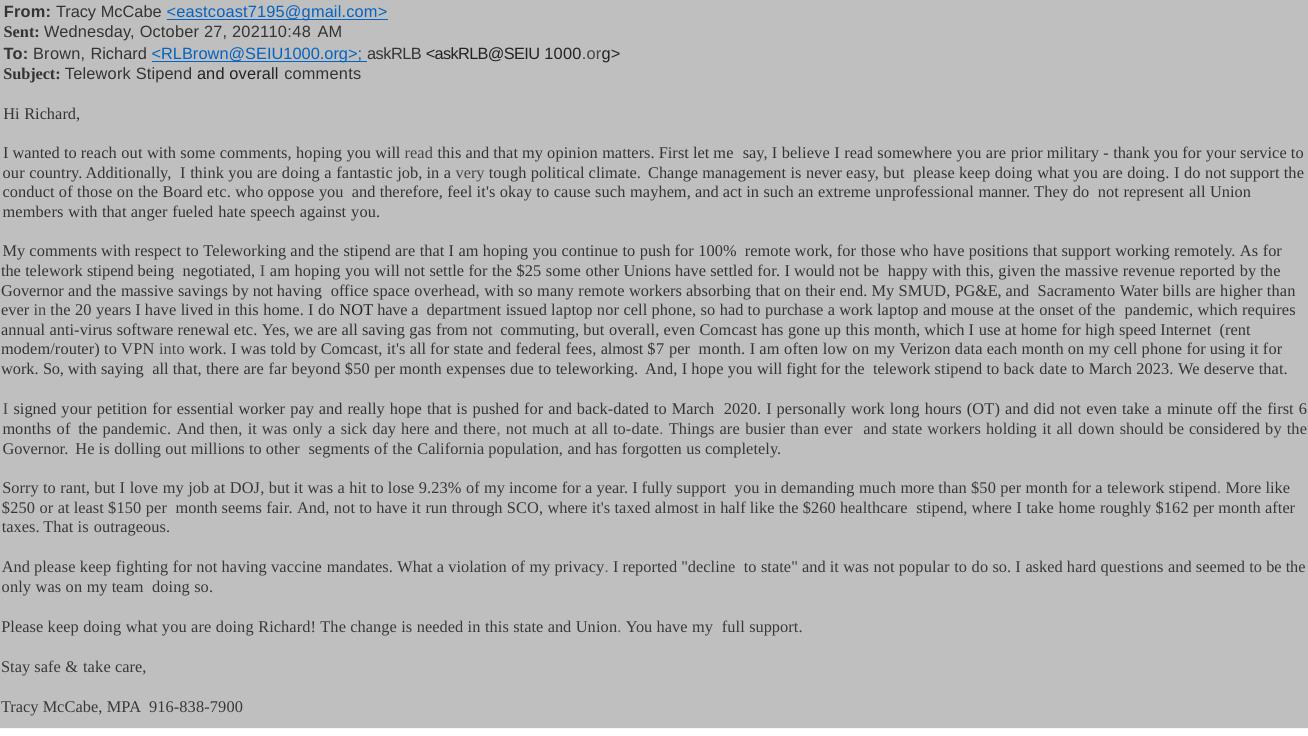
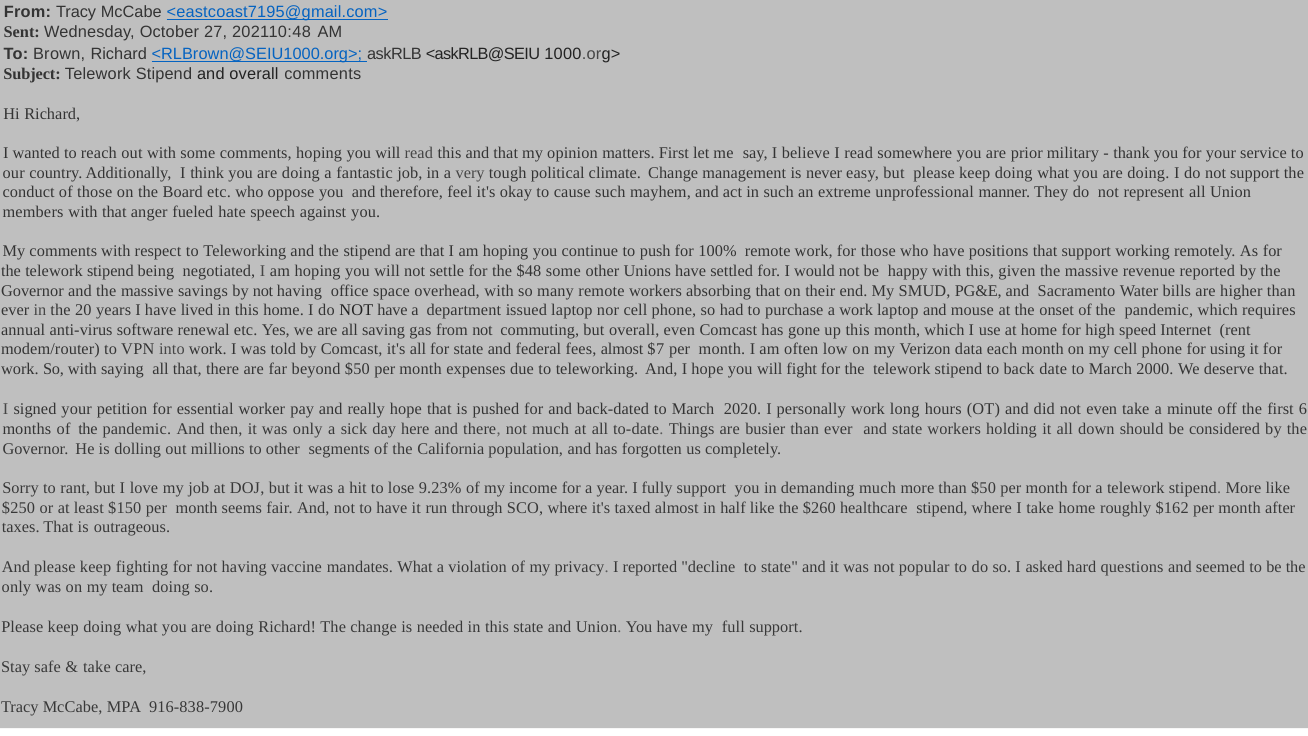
$25: $25 -> $48 (529, 271)
2023: 2023 -> 2000 (1155, 369)
